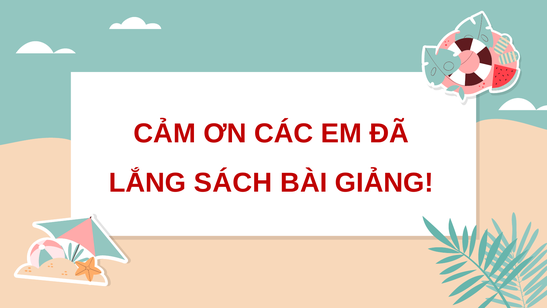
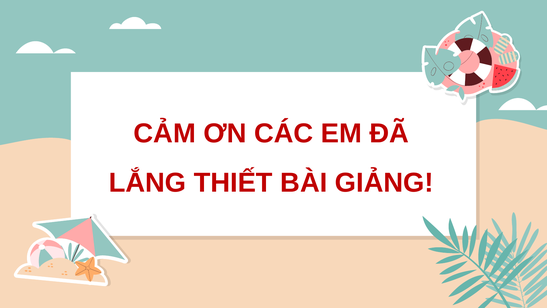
SÁCH: SÁCH -> THIẾT (233, 183)
